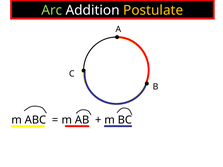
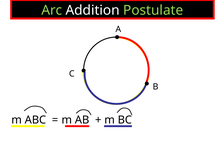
Postulate colour: yellow -> light green (153, 10)
